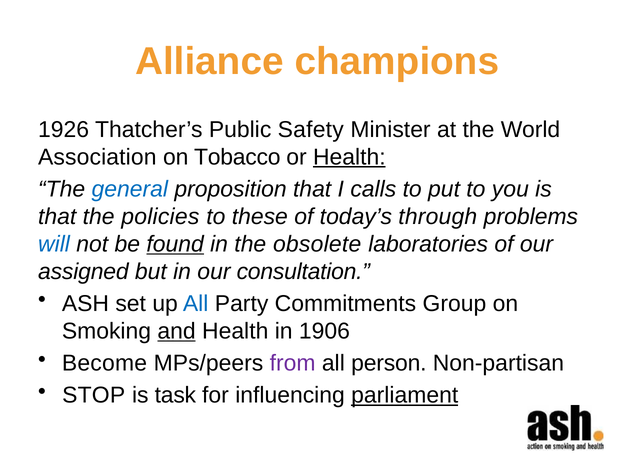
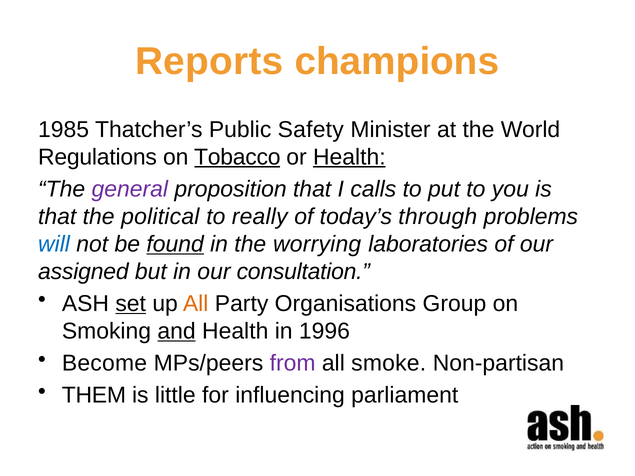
Alliance: Alliance -> Reports (209, 61)
1926: 1926 -> 1985 (64, 130)
Association: Association -> Regulations (97, 157)
Tobacco underline: none -> present (237, 157)
general colour: blue -> purple (130, 189)
policies: policies -> political (160, 217)
these: these -> really (260, 217)
obsolete: obsolete -> worrying (317, 244)
set underline: none -> present (131, 304)
All colour: blue -> orange (196, 304)
Commitments: Commitments -> Organisations (345, 304)
1906: 1906 -> 1996 (324, 331)
person: person -> smoke (389, 363)
STOP: STOP -> THEM (94, 395)
task: task -> little (175, 395)
parliament underline: present -> none (405, 395)
